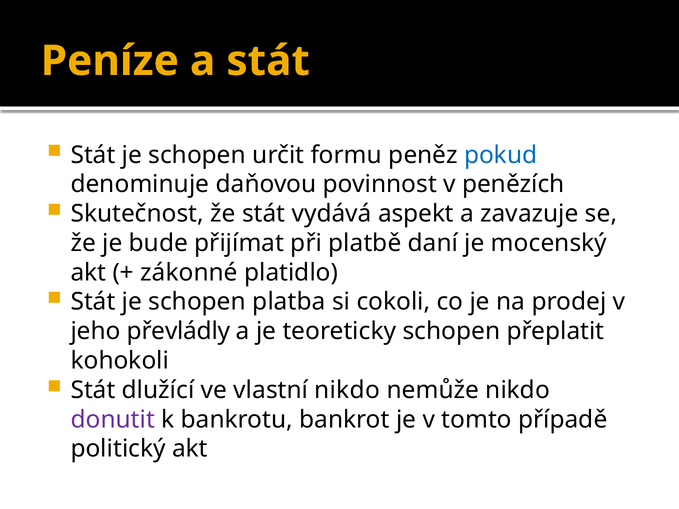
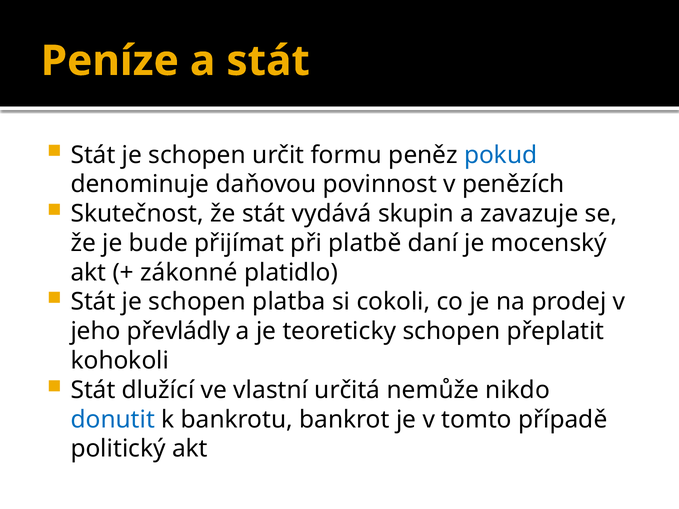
aspekt: aspekt -> skupin (416, 214)
vlastní nikdo: nikdo -> určitá (347, 390)
donutit colour: purple -> blue (113, 420)
